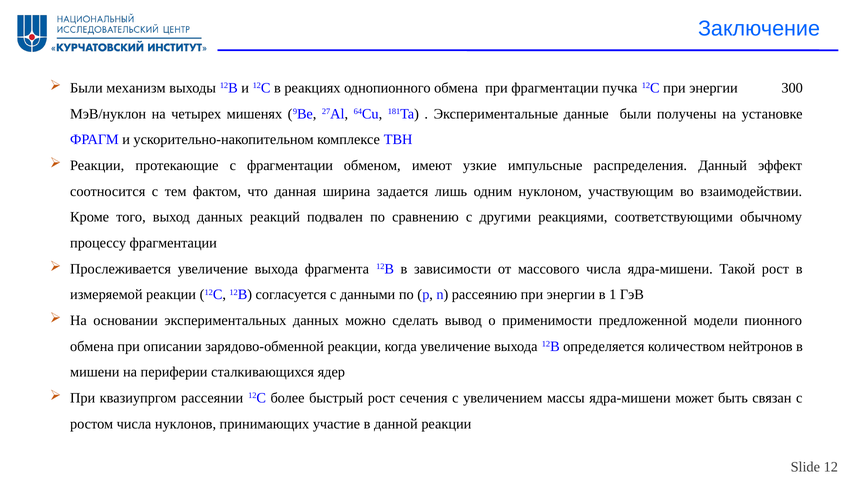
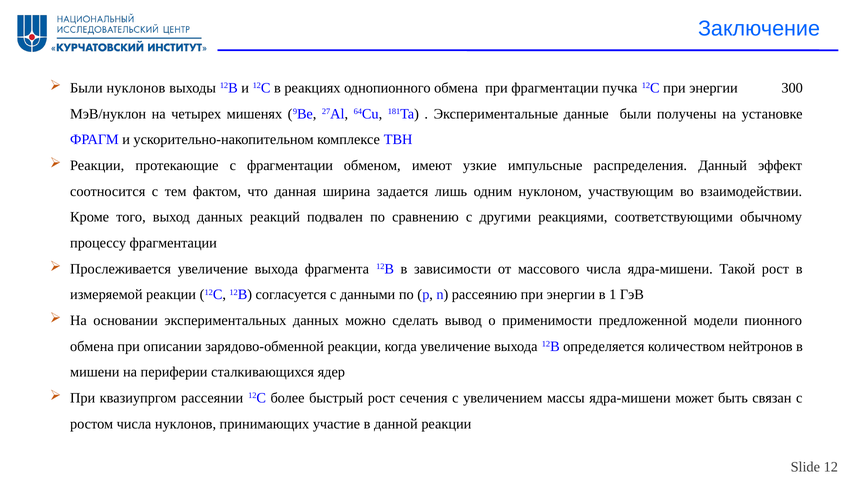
Были механизм: механизм -> нуклонов (136, 88)
